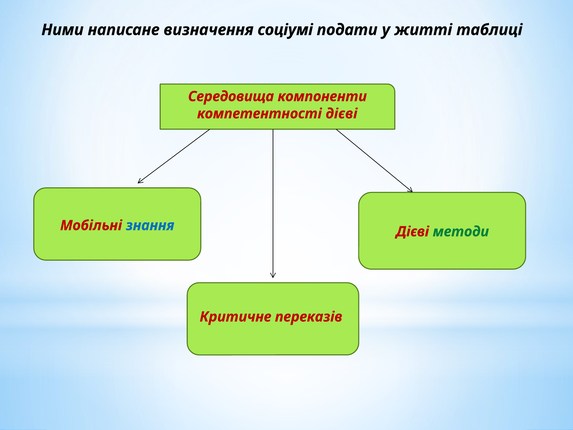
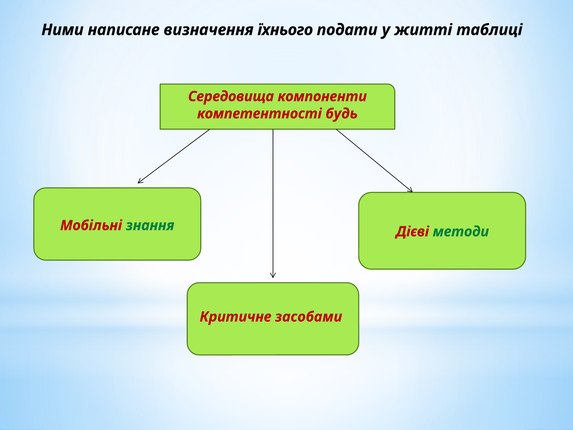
соціумі: соціумі -> їхнього (285, 30)
компетентності дієві: дієві -> будь (342, 114)
знання colour: blue -> green (150, 225)
переказів: переказів -> засобами (309, 317)
